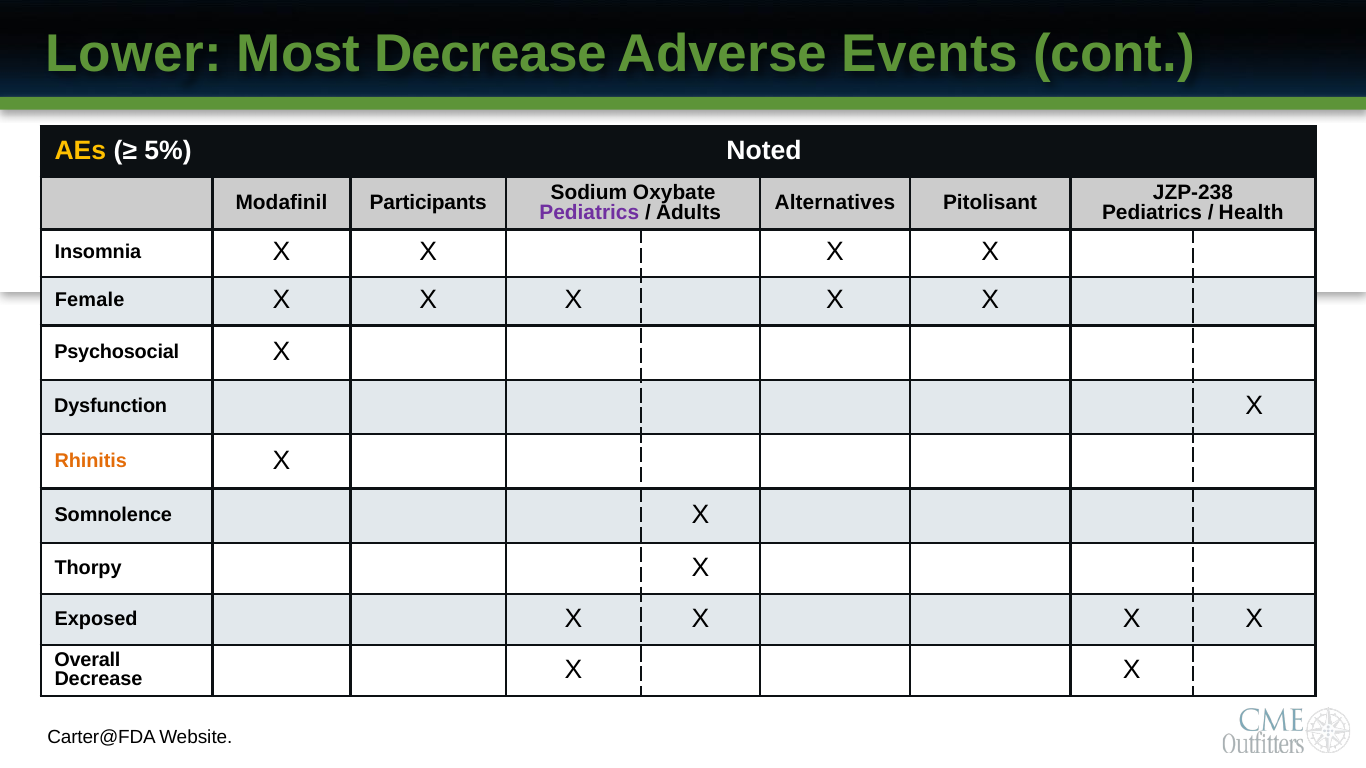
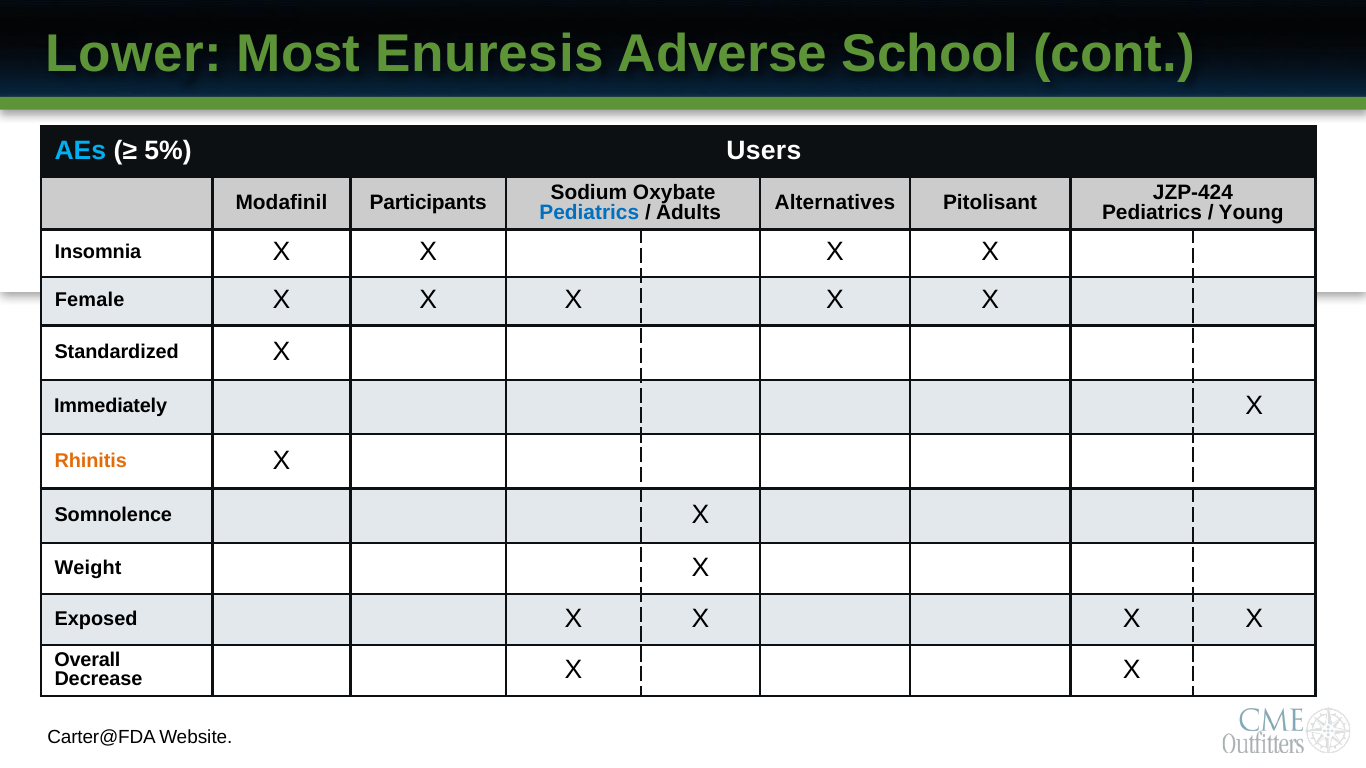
Most Decrease: Decrease -> Enuresis (490, 54)
Events: Events -> School (930, 54)
AEs colour: yellow -> light blue (80, 151)
Noted: Noted -> Users (764, 151)
Pediatrics colour: purple -> blue (589, 212)
JZP-238: JZP-238 -> JZP-424 (1193, 193)
Health: Health -> Young (1251, 212)
Psychosocial: Psychosocial -> Standardized (117, 352)
Dysfunction: Dysfunction -> Immediately (111, 406)
Thorpy: Thorpy -> Weight (88, 568)
